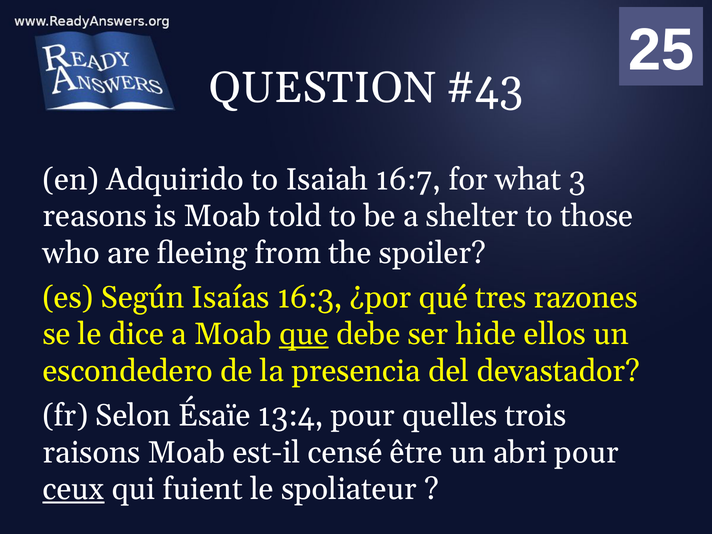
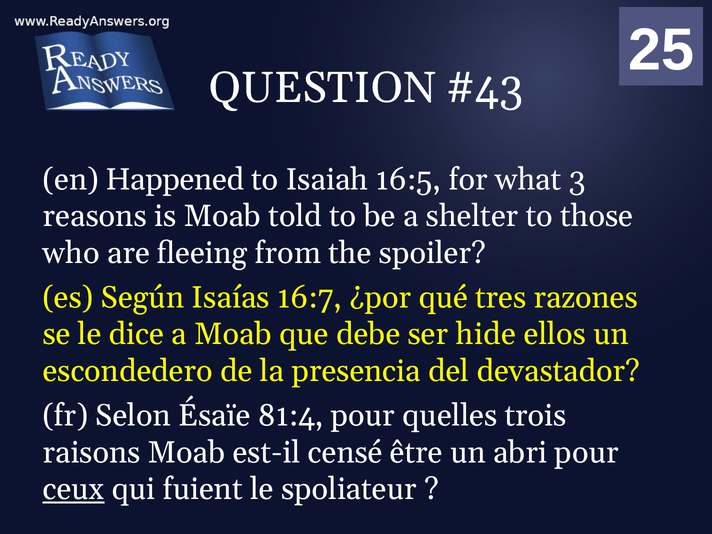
Adquirido: Adquirido -> Happened (175, 179)
16:7: 16:7 -> 16:5 (408, 179)
16:3: 16:3 -> 16:7 (310, 297)
que underline: present -> none (304, 334)
13:4: 13:4 -> 81:4 (291, 416)
